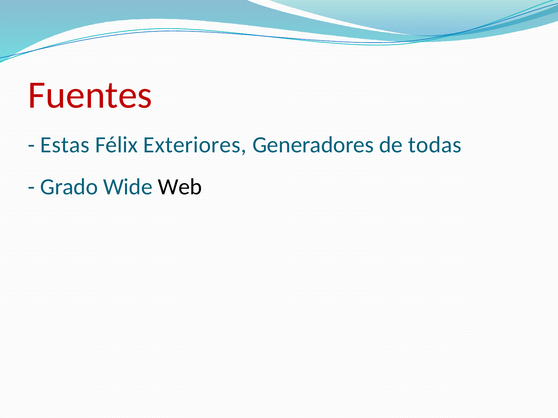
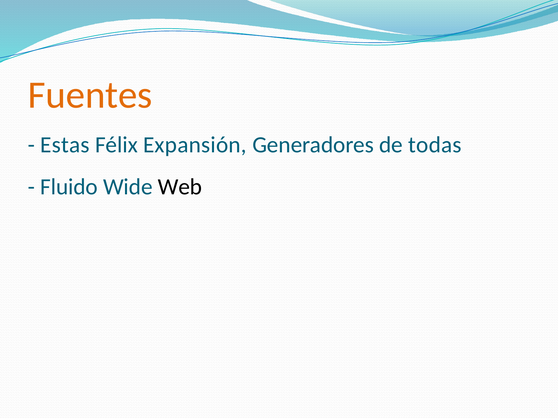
Fuentes colour: red -> orange (90, 95)
Exteriores: Exteriores -> Expansión (195, 145)
Grado: Grado -> Fluido (69, 187)
